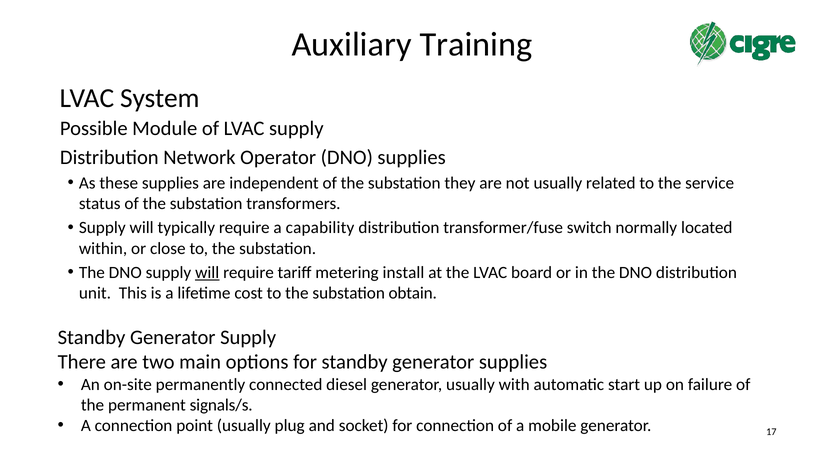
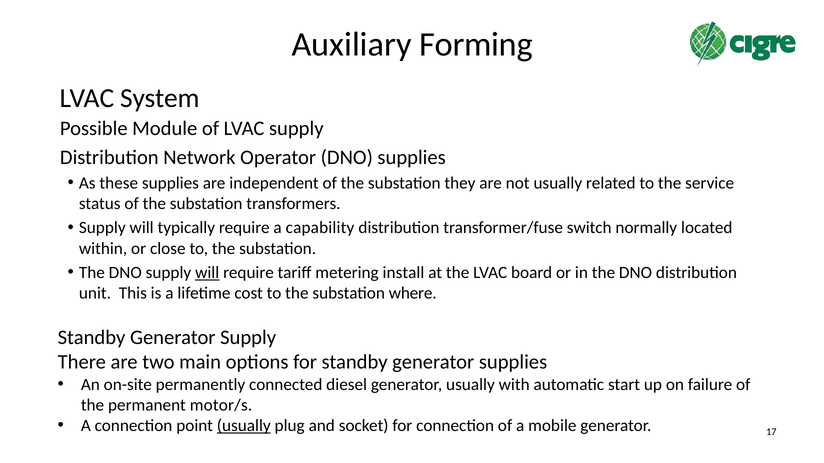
Training: Training -> Forming (476, 45)
obtain: obtain -> where (413, 293)
signals/s: signals/s -> motor/s (221, 406)
usually underline: none -> present (244, 426)
